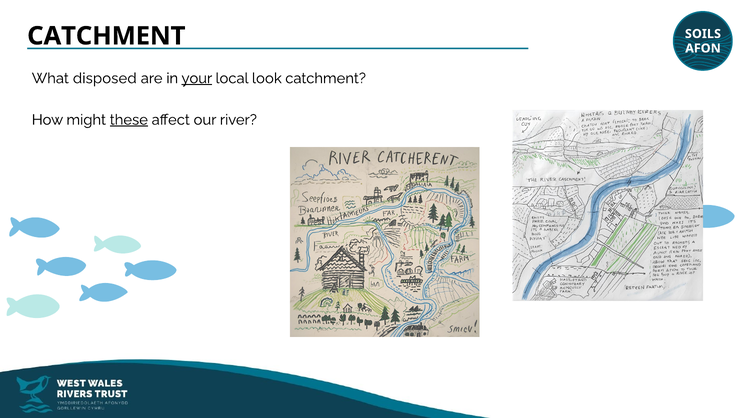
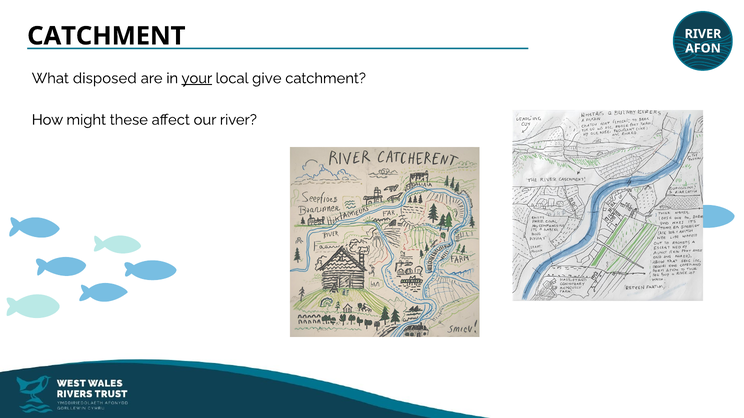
SOILS: SOILS -> RIVER (703, 34)
look: look -> give (267, 78)
these underline: present -> none (129, 120)
